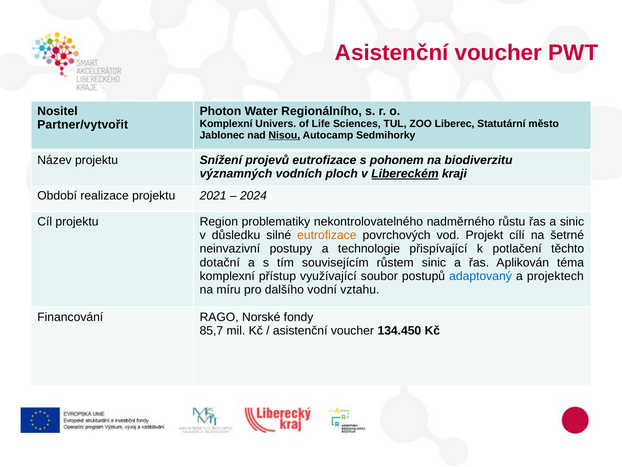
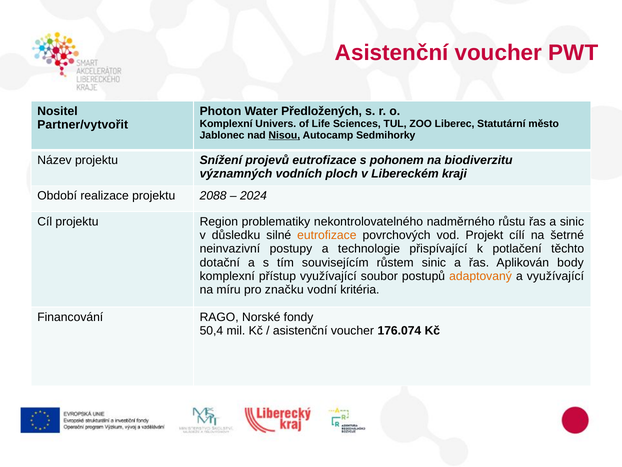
Regionálního: Regionálního -> Předložených (322, 111)
Libereckém underline: present -> none (405, 174)
2021: 2021 -> 2088 (213, 196)
téma: téma -> body (570, 262)
adaptovaný colour: blue -> orange (481, 276)
a projektech: projektech -> využívající (555, 276)
dalšího: dalšího -> značku (284, 289)
vztahu: vztahu -> kritéria (360, 289)
85,7: 85,7 -> 50,4 (211, 330)
134.450: 134.450 -> 176.074 (399, 330)
